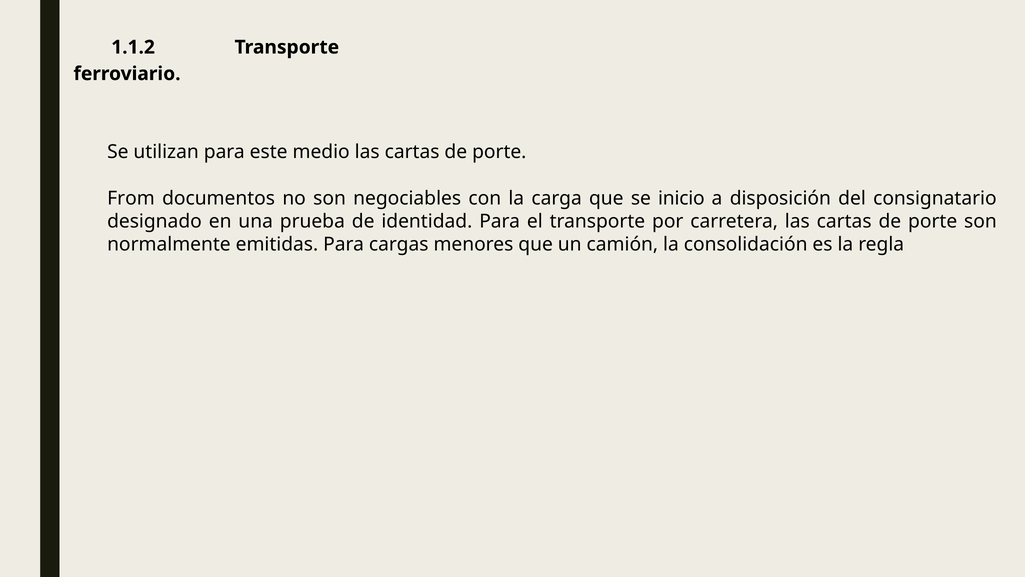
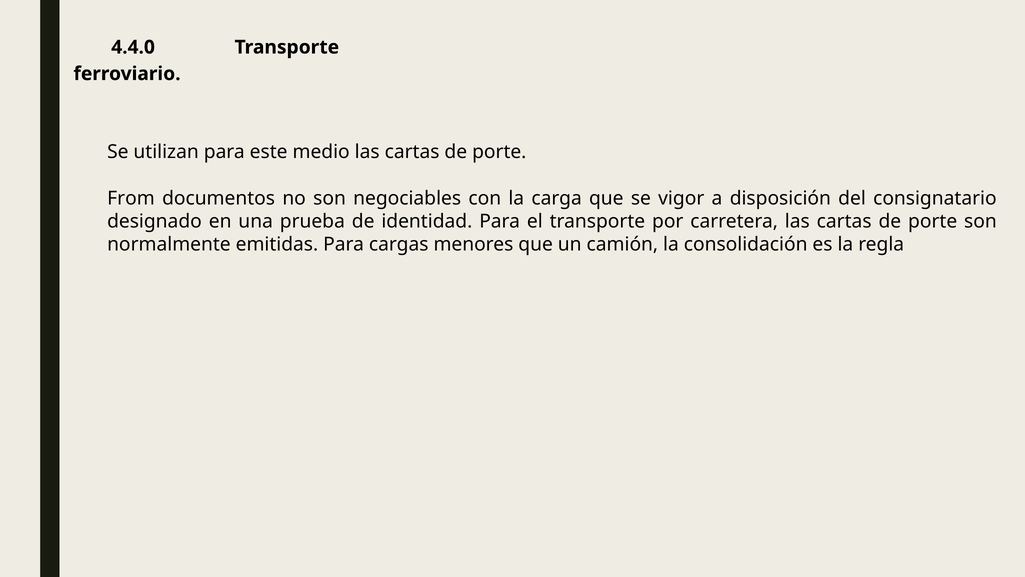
1.1.2: 1.1.2 -> 4.4.0 (133, 47)
inicio: inicio -> vigor (681, 198)
